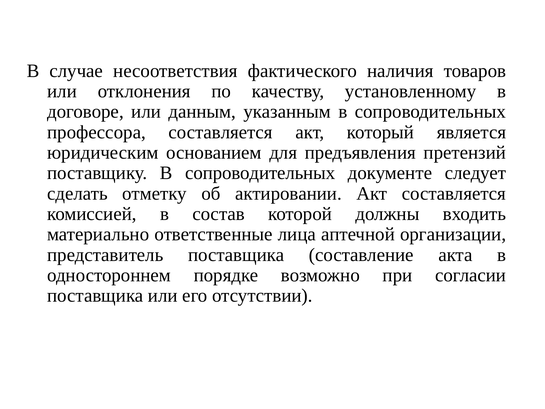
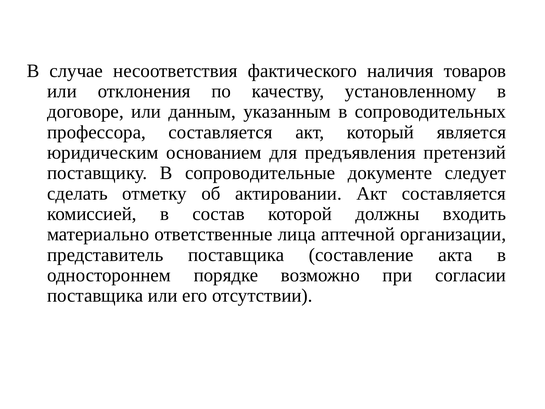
поставщику В сопроводительных: сопроводительных -> сопроводительные (260, 173)
